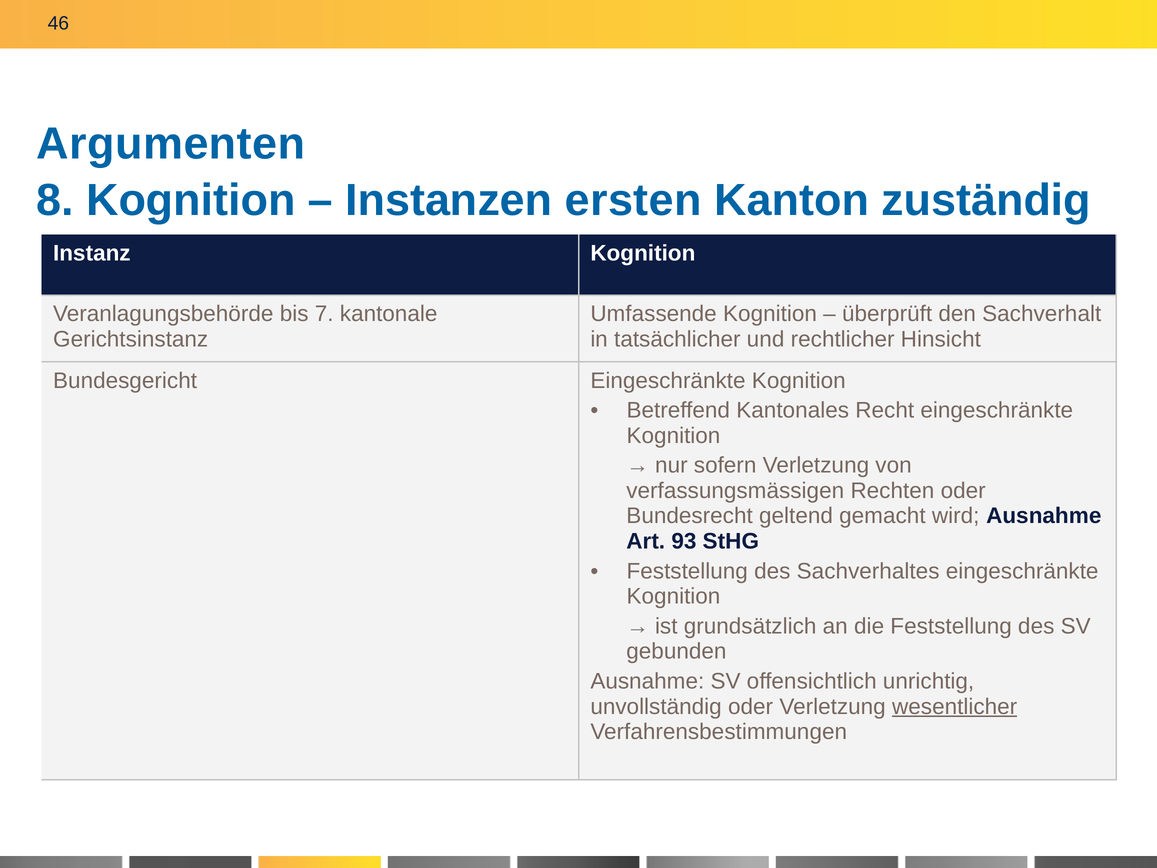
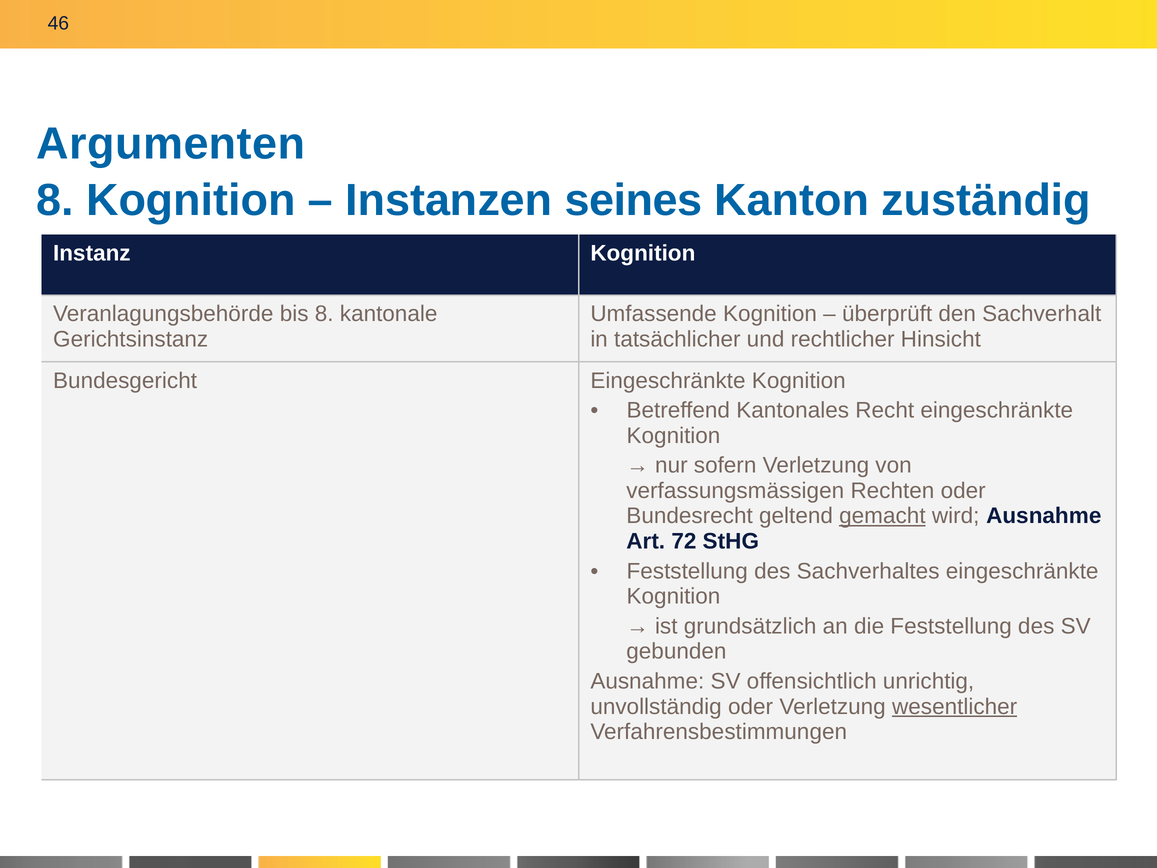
ersten: ersten -> seines (634, 200)
bis 7: 7 -> 8 (324, 314)
gemacht underline: none -> present (882, 516)
93: 93 -> 72 (684, 541)
